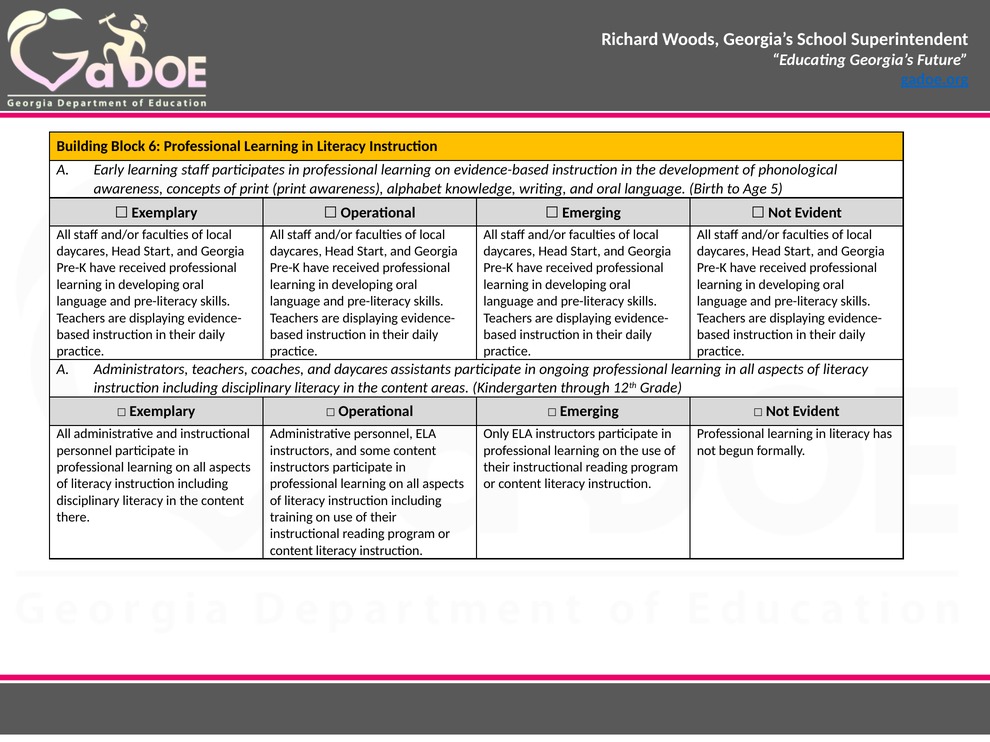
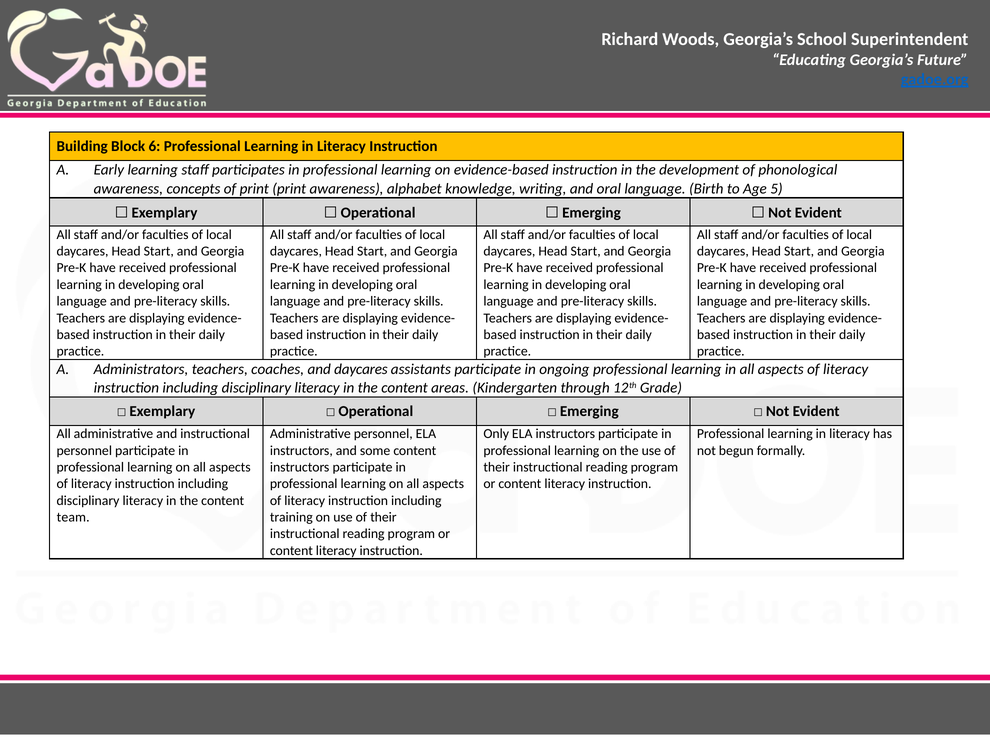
there: there -> team (73, 518)
